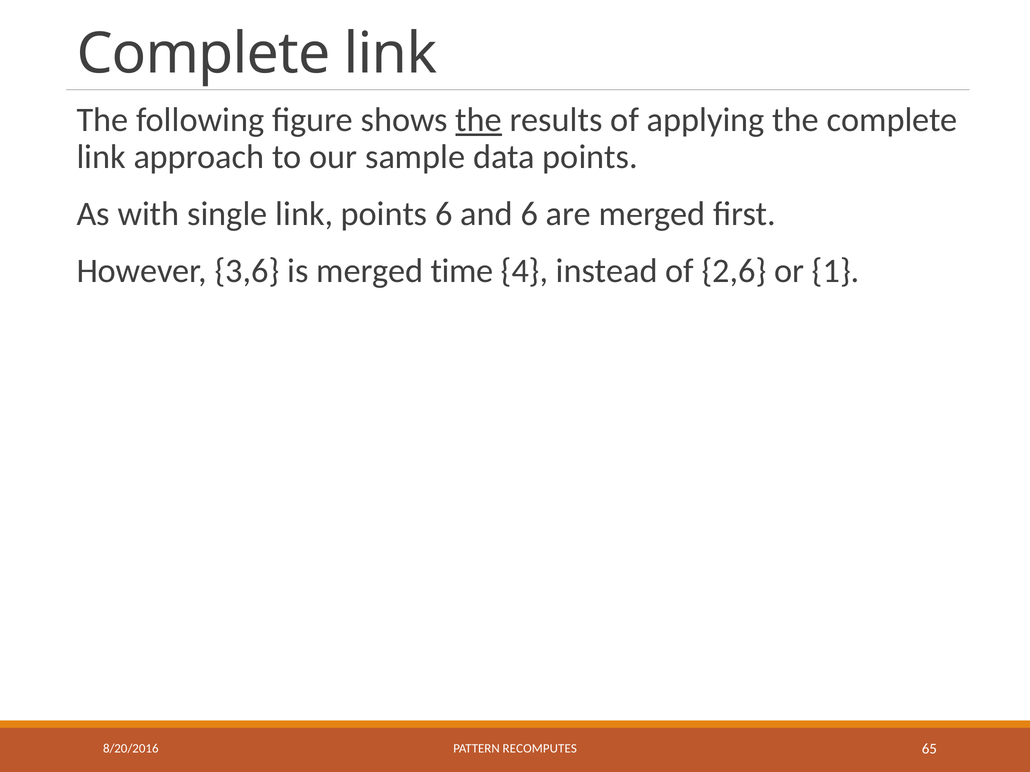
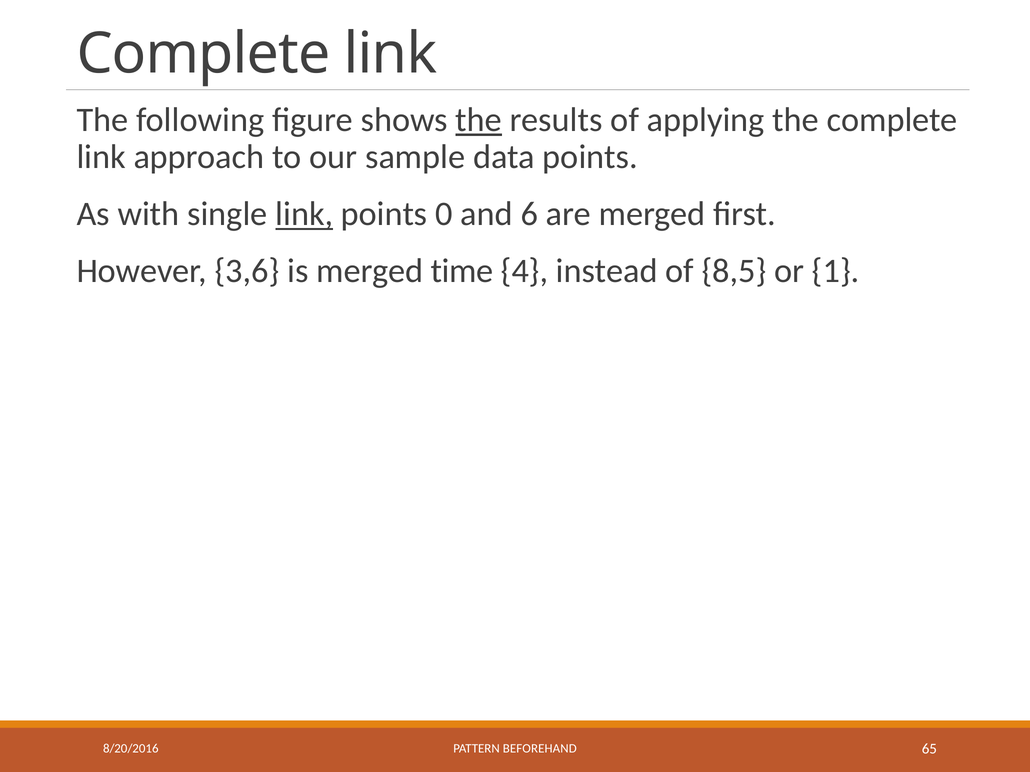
link underline: none -> present (304, 214)
points 6: 6 -> 0 (444, 214)
2,6: 2,6 -> 8,5 (734, 271)
RECOMPUTES: RECOMPUTES -> BEFOREHAND (540, 749)
